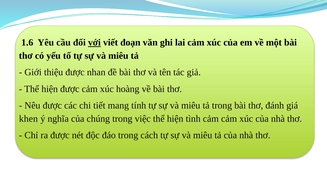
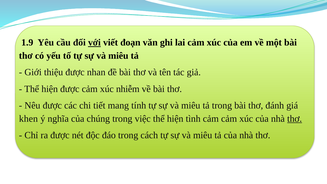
1.6: 1.6 -> 1.9 (27, 43)
hoàng: hoàng -> nhiễm (128, 89)
thơ underline: none -> present (295, 119)
